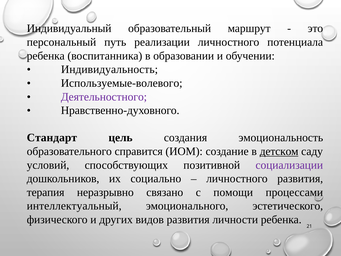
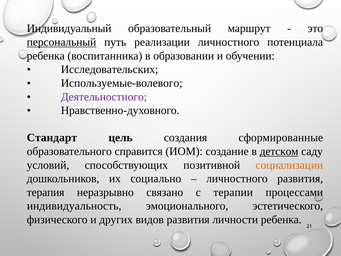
персональный underline: none -> present (61, 42)
Индивидуальность: Индивидуальность -> Исследовательских (110, 69)
эмоциональность: эмоциональность -> сформированные (281, 138)
социализации colour: purple -> orange (289, 165)
помощи: помощи -> терапии (233, 192)
интеллектуальный: интеллектуальный -> индивидуальность (74, 206)
